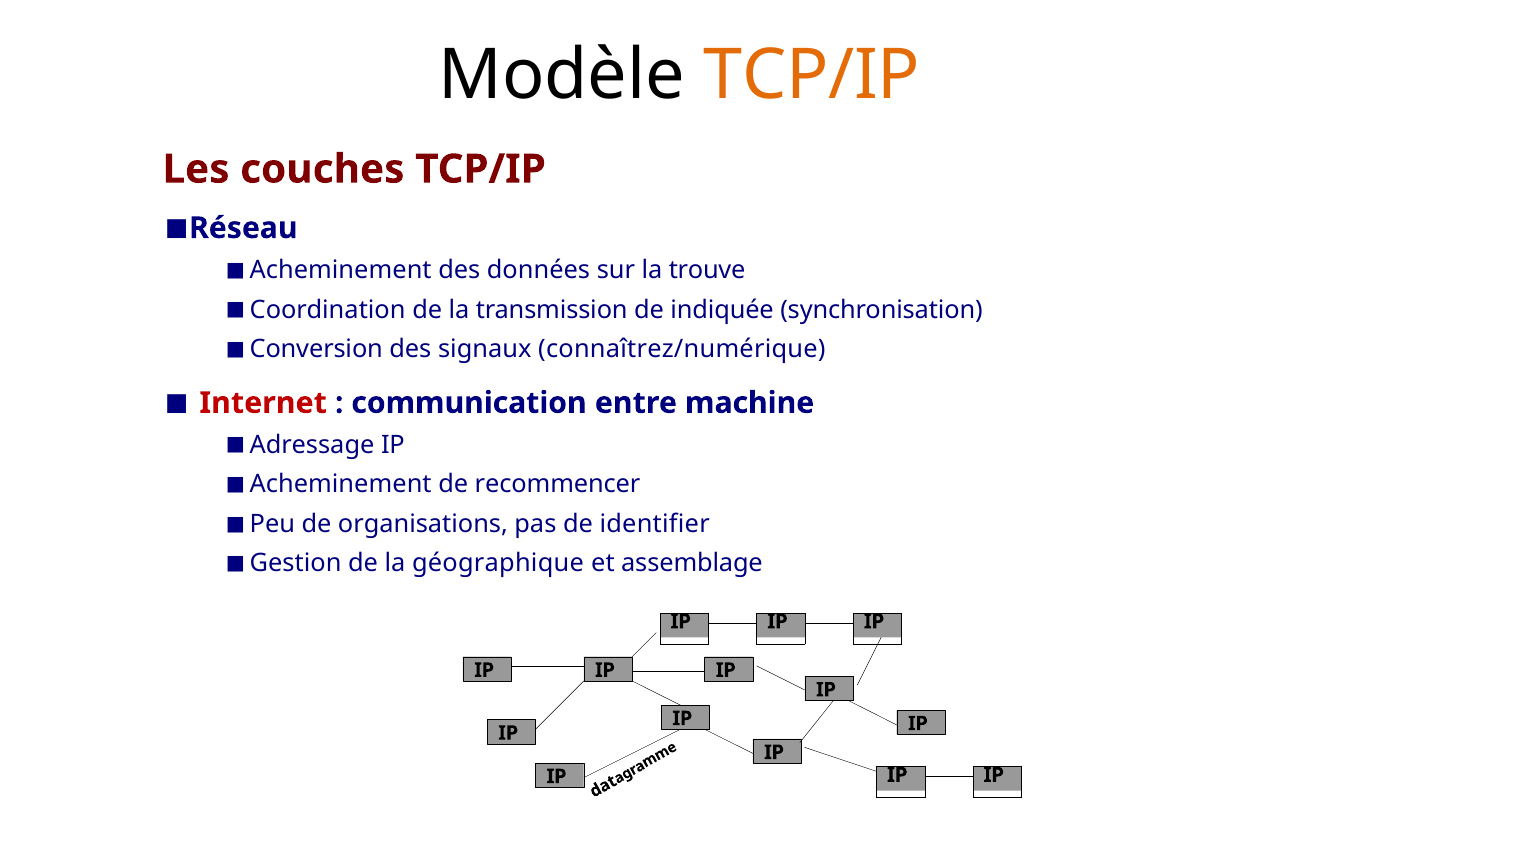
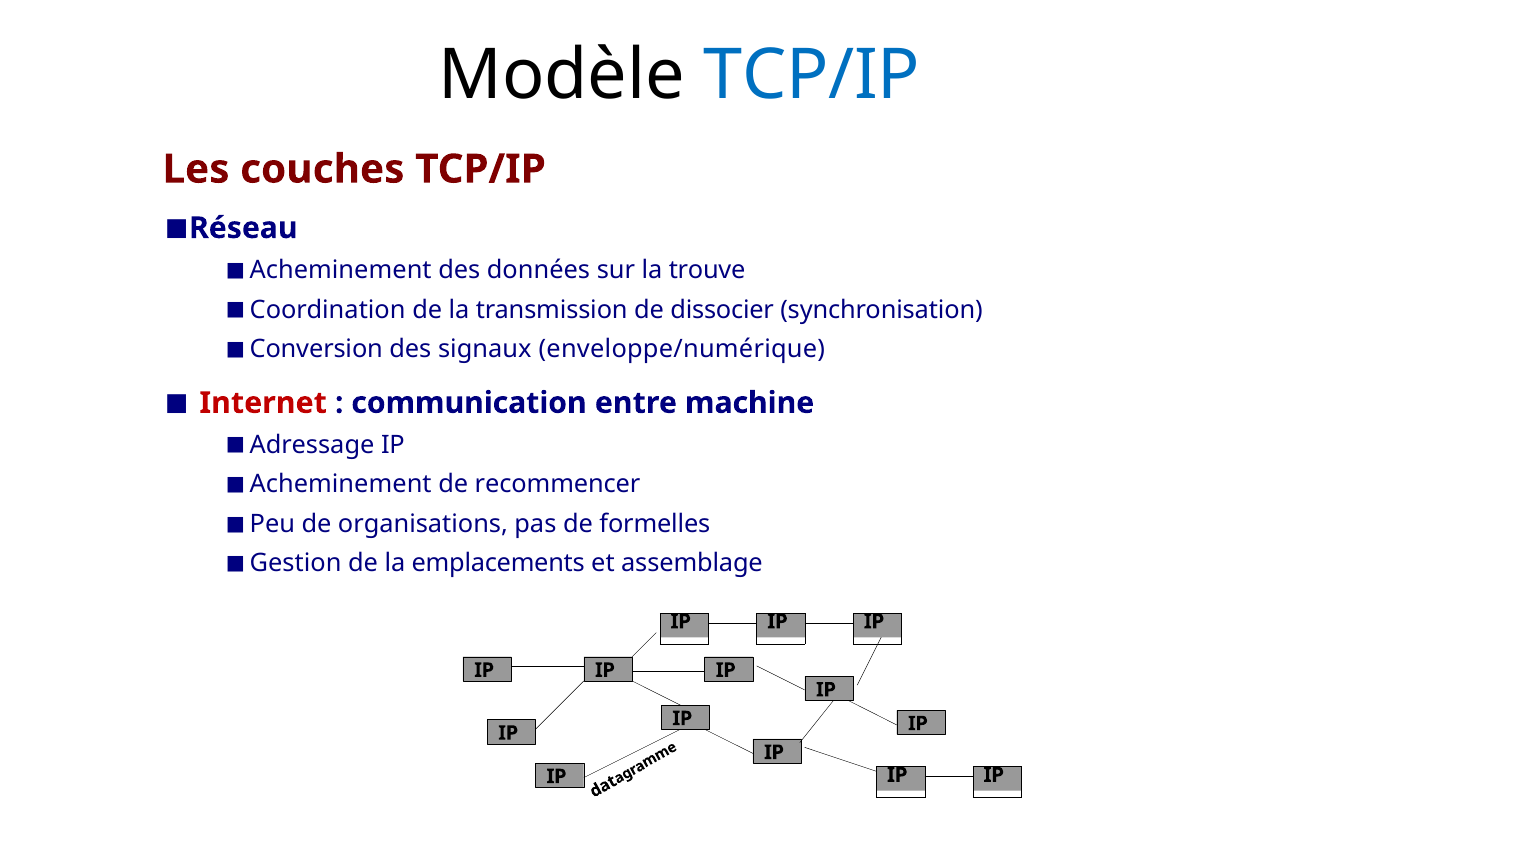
TCP/IP colour: orange -> blue (812, 75)
indiquée: indiquée -> dissocier (722, 310)
connaîtrez/numérique: connaîtrez/numérique -> enveloppe/numérique (682, 349)
identifier: identifier -> formelles (655, 524)
géographique: géographique -> emplacements (498, 563)
